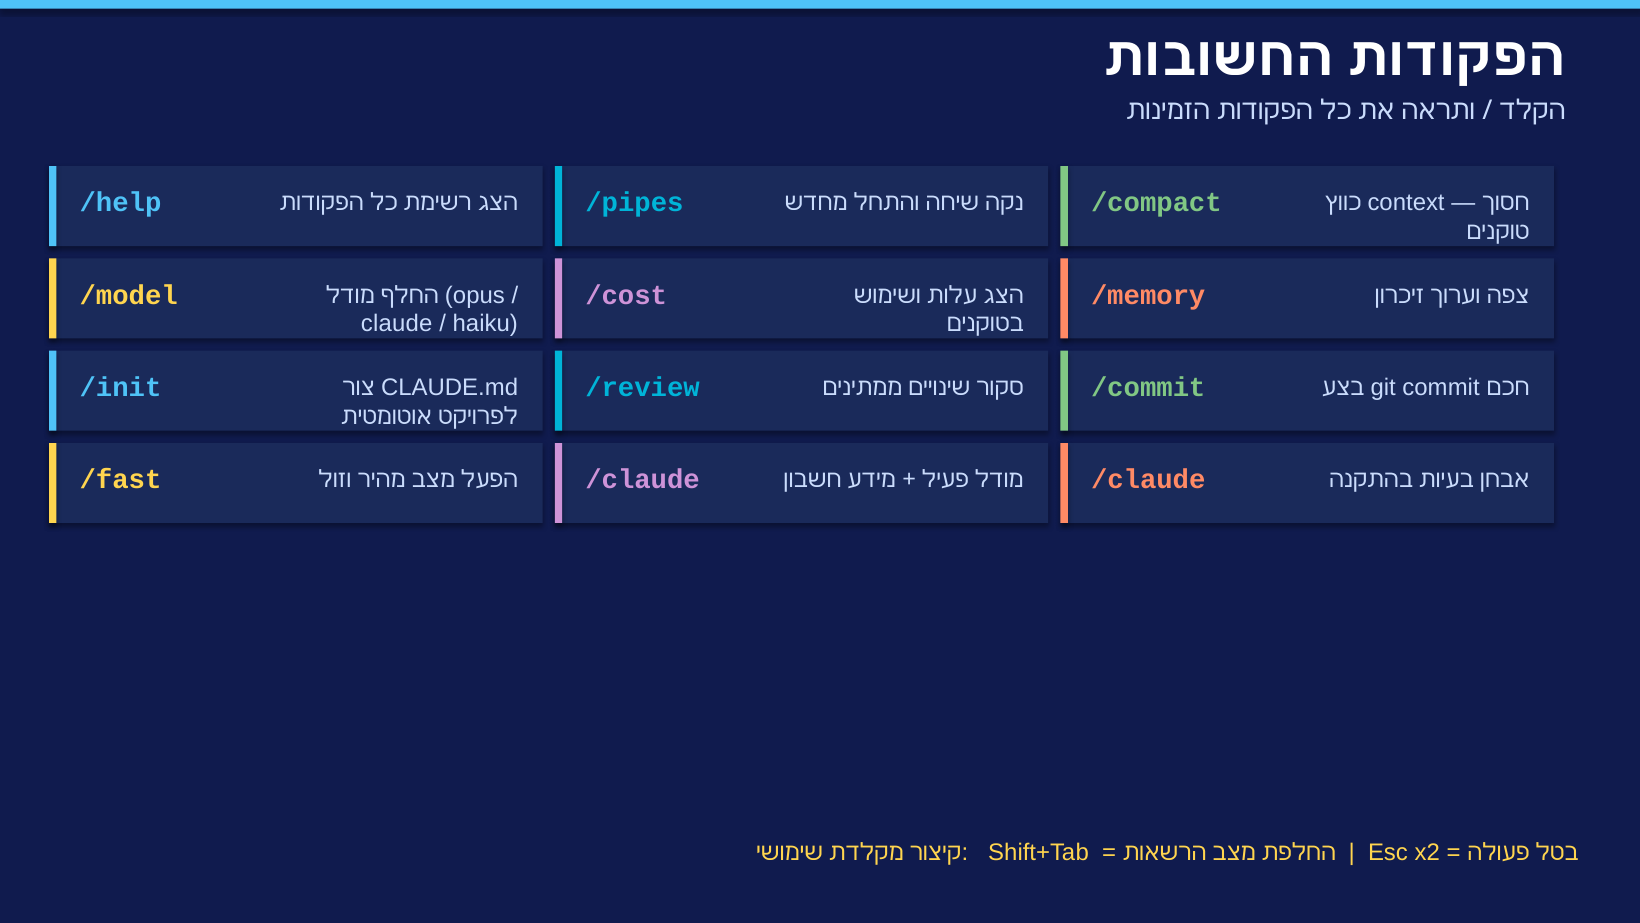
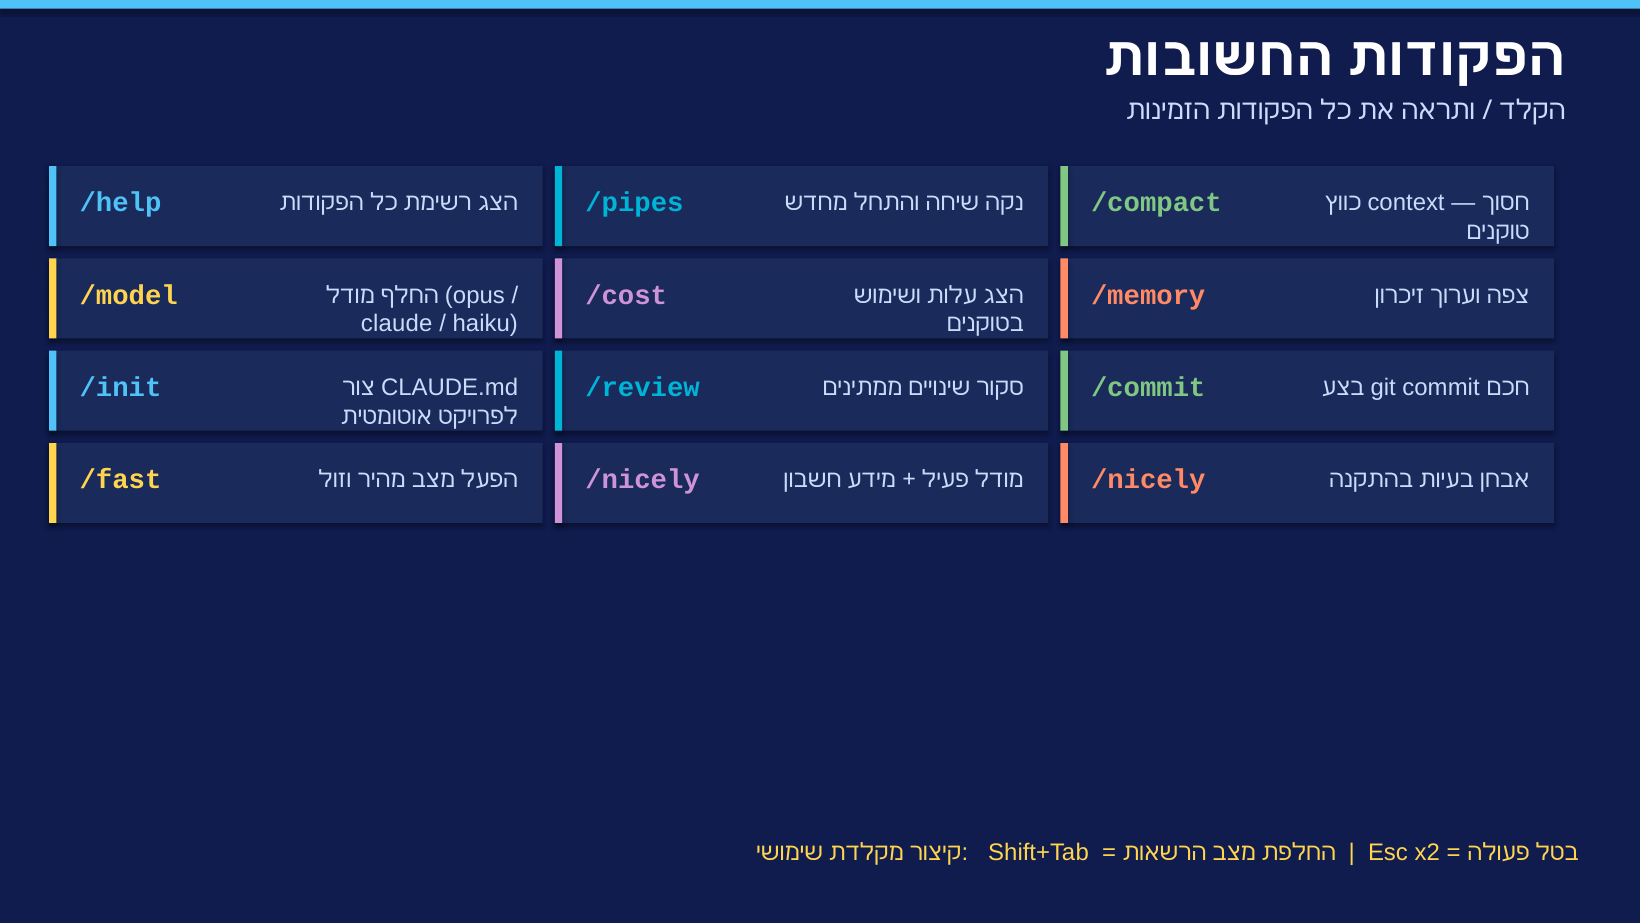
/claude: /claude -> /nicely (643, 480)
/claude: /claude -> /nicely (1148, 480)
